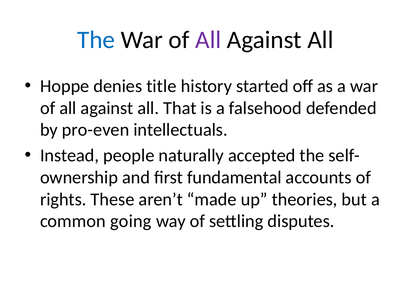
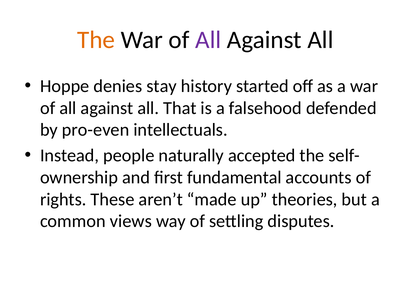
The colour: blue -> orange (96, 40)
title: title -> stay (162, 86)
going: going -> views (131, 221)
